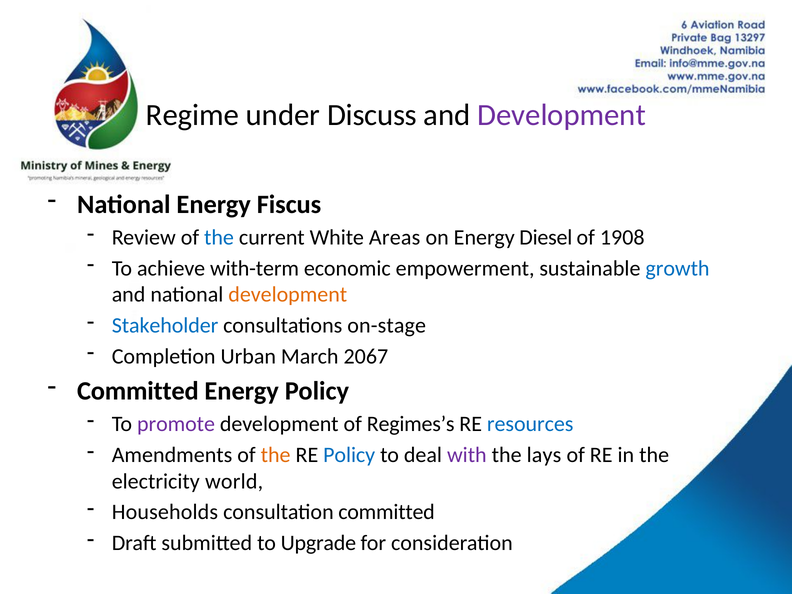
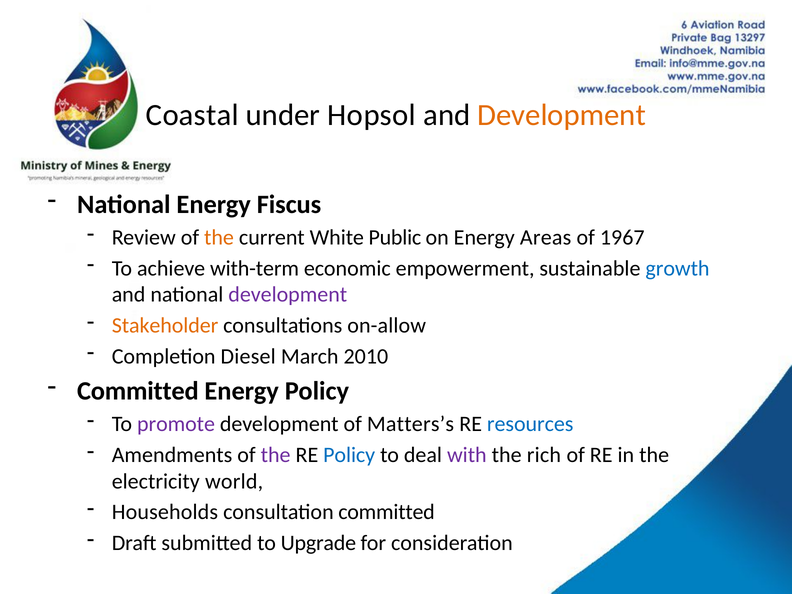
Regime: Regime -> Coastal (192, 115)
Discuss: Discuss -> Hopsol (372, 115)
Development colour: purple -> orange (562, 115)
the colour: blue -> orange (219, 237)
Areas: Areas -> Public (395, 237)
Diesel: Diesel -> Areas (546, 237)
1908: 1908 -> 1967 (622, 237)
development colour: orange -> purple (288, 295)
Stakeholder colour: blue -> orange (165, 325)
on-stage: on-stage -> on-allow (387, 325)
Urban: Urban -> Diesel (248, 356)
2067: 2067 -> 2010 (366, 356)
Regimes’s: Regimes’s -> Matters’s (410, 424)
the colour: orange -> purple (276, 455)
lays: lays -> rich (544, 455)
